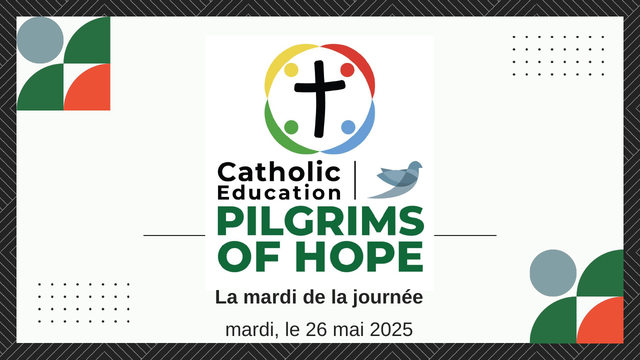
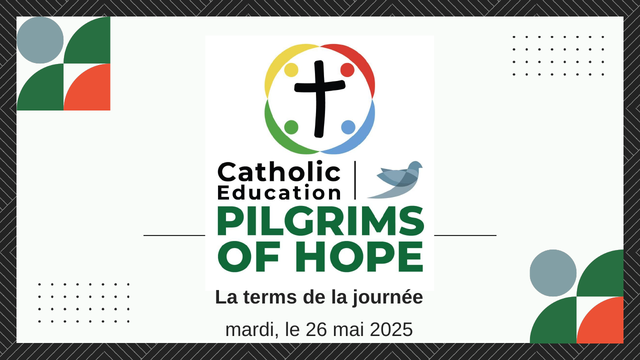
La mardi: mardi -> terms (270, 297)
